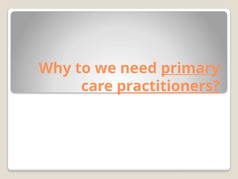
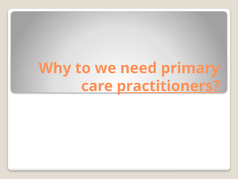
primary underline: present -> none (190, 68)
